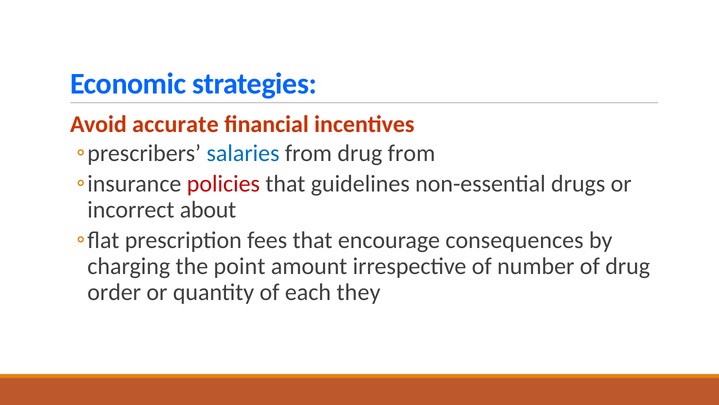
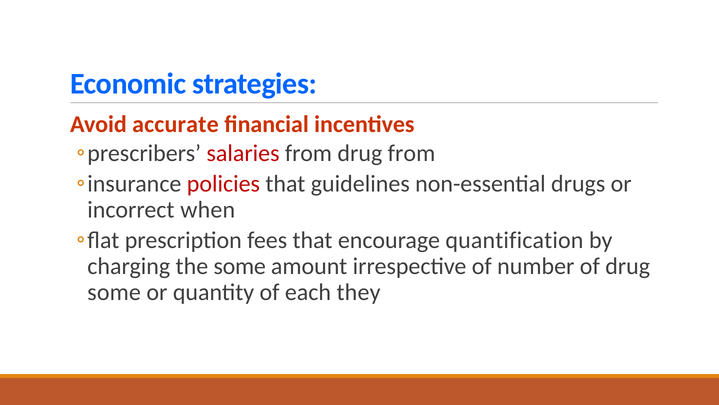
salaries colour: blue -> red (243, 153)
about: about -> when (208, 210)
consequences: consequences -> quantification (514, 240)
the point: point -> some (240, 266)
order: order -> some (114, 292)
